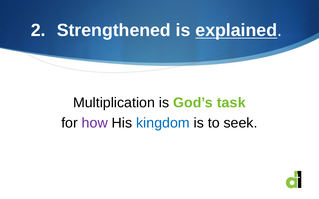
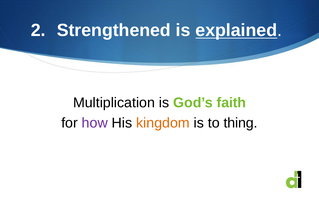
task: task -> faith (231, 103)
kingdom colour: blue -> orange (163, 123)
seek: seek -> thing (241, 123)
